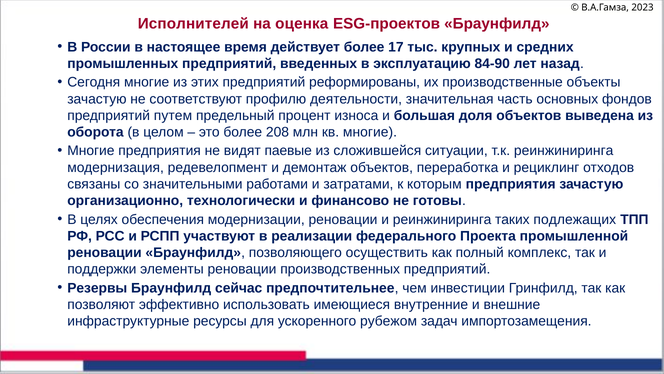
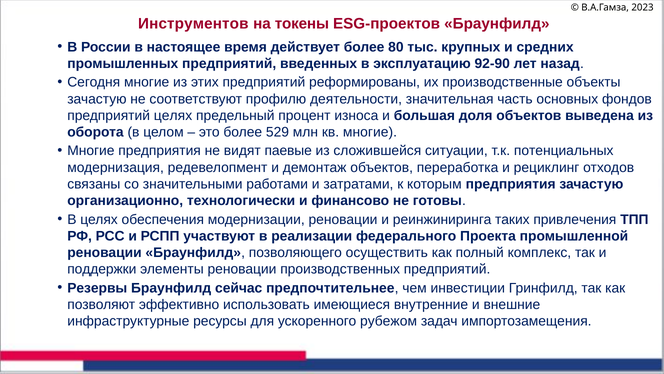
Исполнителей: Исполнителей -> Инструментов (193, 24)
оценка: оценка -> токены (302, 24)
17: 17 -> 80 (396, 47)
84-90: 84-90 -> 92-90 (492, 64)
предприятий путем: путем -> целях (173, 115)
208: 208 -> 529 (278, 132)
т.к реинжиниринга: реинжиниринга -> потенциальных (564, 151)
подлежащих: подлежащих -> привлечения (575, 219)
